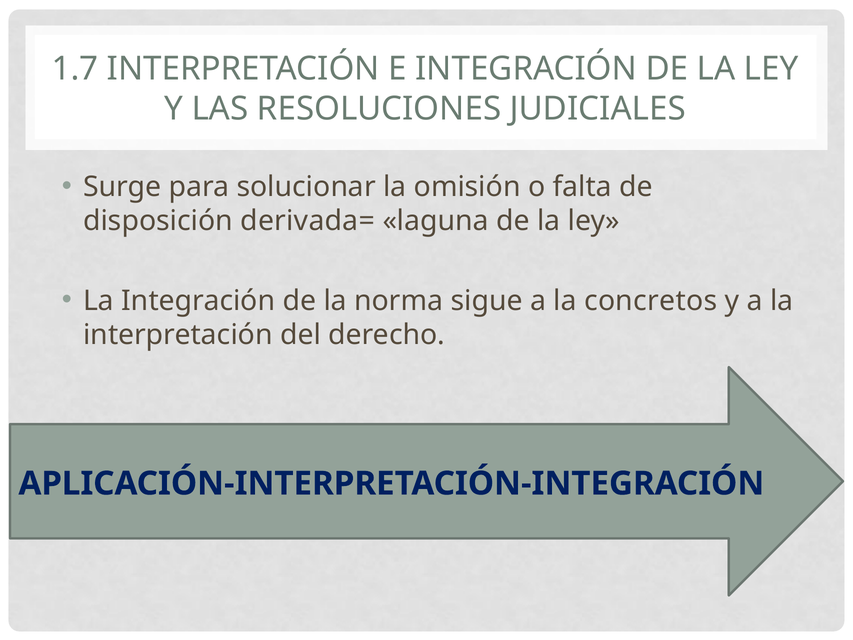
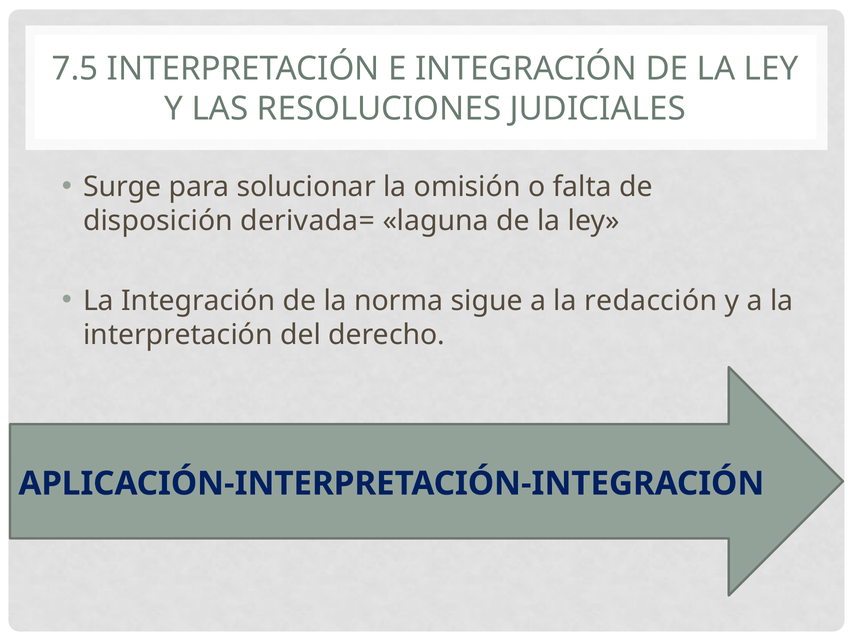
1.7: 1.7 -> 7.5 (75, 69)
concretos: concretos -> redacción (651, 301)
